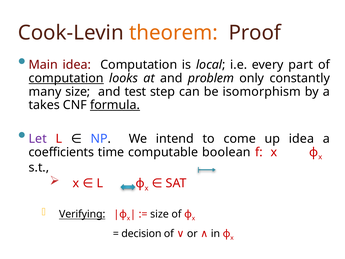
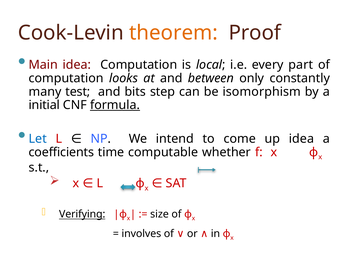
computation underline: present -> none (66, 78)
problem: problem -> between (211, 78)
many size: size -> test (78, 92)
test: test -> bits (135, 92)
takes: takes -> initial (44, 105)
Let colour: purple -> blue (38, 139)
boolean: boolean -> whether (226, 152)
decision: decision -> involves (141, 234)
